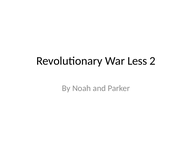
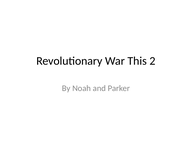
Less: Less -> This (137, 61)
